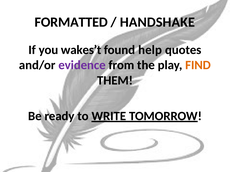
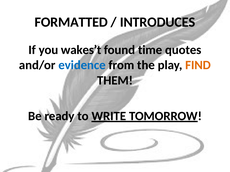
HANDSHAKE: HANDSHAKE -> INTRODUCES (158, 22)
help: help -> time (150, 50)
evidence colour: purple -> blue (82, 65)
